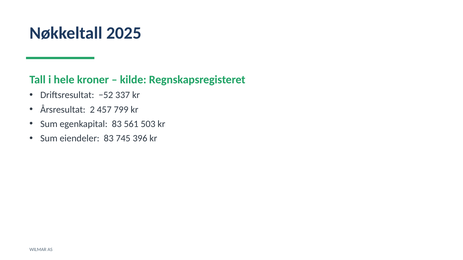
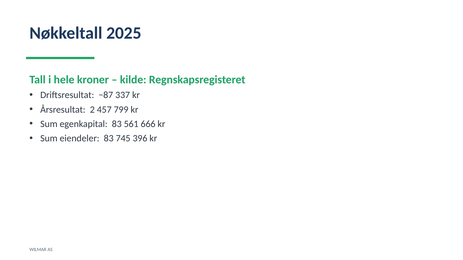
−52: −52 -> −87 (106, 95)
503: 503 -> 666 (148, 124)
